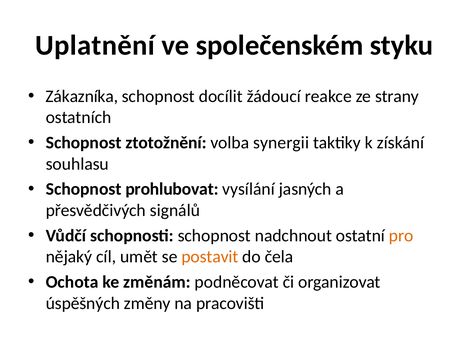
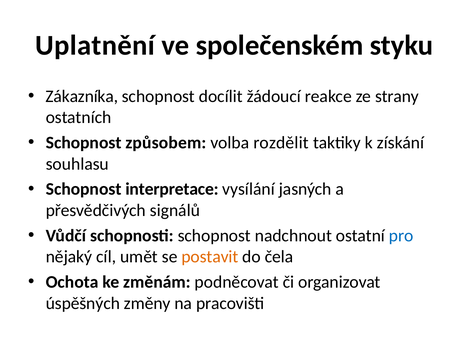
ztotožnění: ztotožnění -> způsobem (166, 143)
synergii: synergii -> rozdělit (281, 143)
prohlubovat: prohlubovat -> interpretace (172, 189)
pro colour: orange -> blue (401, 235)
